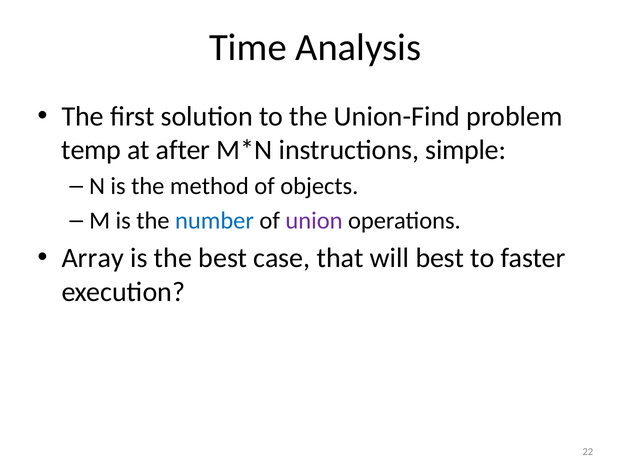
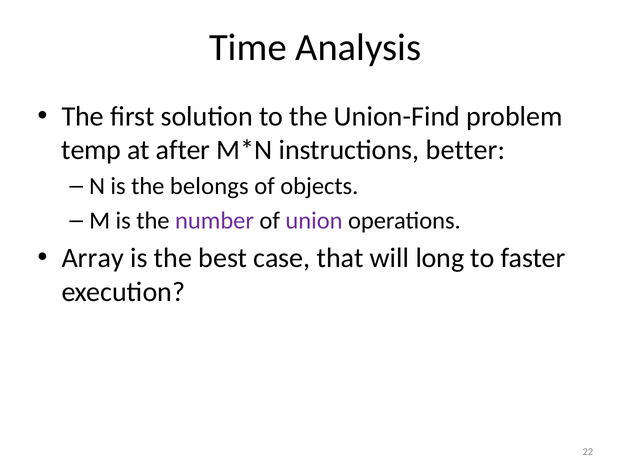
simple: simple -> better (465, 150)
method: method -> belongs (209, 186)
number colour: blue -> purple (215, 221)
will best: best -> long (440, 258)
